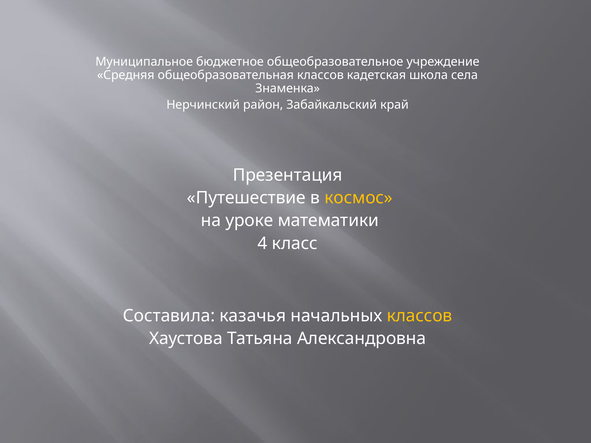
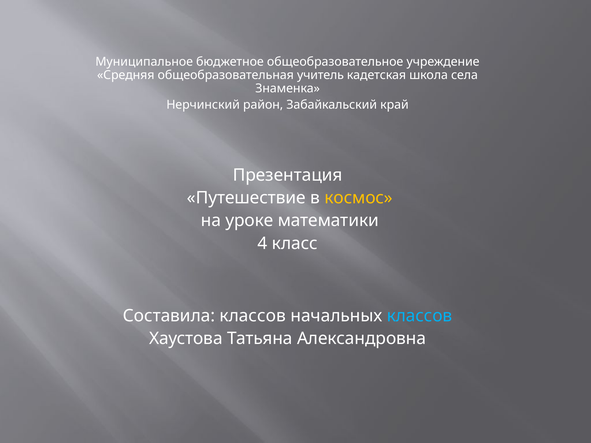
общеобразовательная классов: классов -> учитель (320, 75)
Составила казачья: казачья -> классов (253, 316)
классов colour: yellow -> light blue (420, 316)
